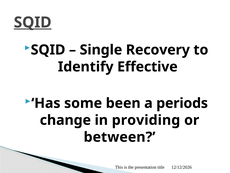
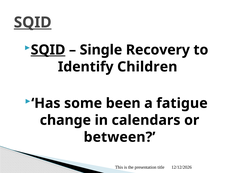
SQID underline: none -> present (48, 50)
Effective: Effective -> Children (147, 67)
periods: periods -> fatigue (182, 103)
providing: providing -> calendars (146, 120)
